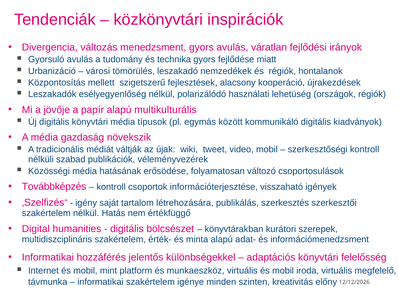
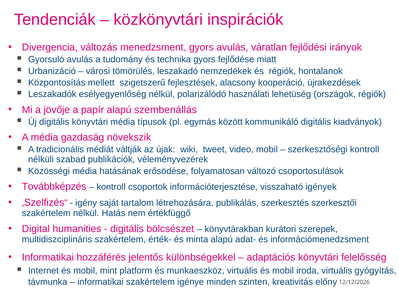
multikulturális: multikulturális -> szembenállás (166, 110)
megfelelő: megfelelő -> gyógyítás (375, 271)
